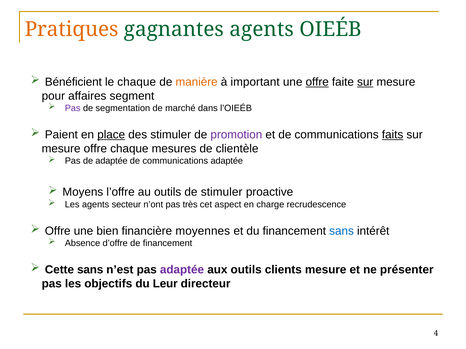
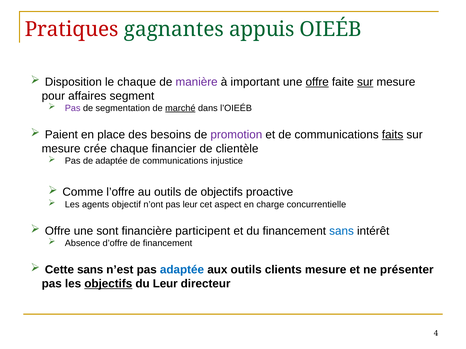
Pratiques colour: orange -> red (72, 29)
gagnantes agents: agents -> appuis (262, 29)
Bénéficient: Bénéficient -> Disposition (73, 82)
manière colour: orange -> purple (197, 82)
marché underline: none -> present (180, 108)
place underline: present -> none (111, 135)
des stimuler: stimuler -> besoins (171, 135)
mesure offre: offre -> crée (95, 149)
mesures: mesures -> financier (174, 149)
communications adaptée: adaptée -> injustice (227, 161)
Moyens: Moyens -> Comme (83, 192)
de stimuler: stimuler -> objectifs (222, 192)
secteur: secteur -> objectif (126, 205)
pas très: très -> leur (190, 205)
recrudescence: recrudescence -> concurrentielle (316, 205)
bien: bien -> sont (107, 231)
moyennes: moyennes -> participent (203, 231)
adaptée colour: purple -> blue (182, 270)
objectifs underline: none -> present (108, 284)
